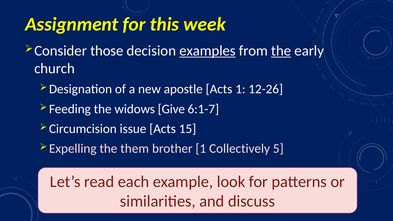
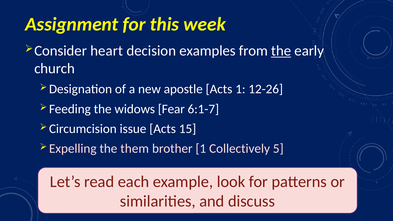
those: those -> heart (107, 51)
examples underline: present -> none (207, 51)
Give: Give -> Fear (171, 109)
